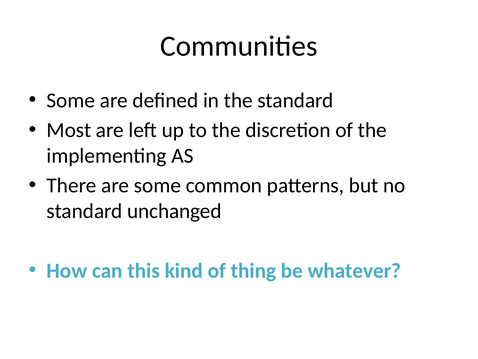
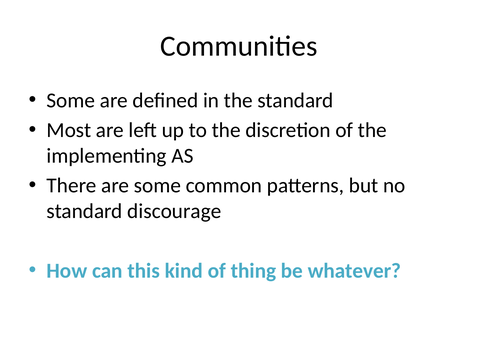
unchanged: unchanged -> discourage (174, 211)
